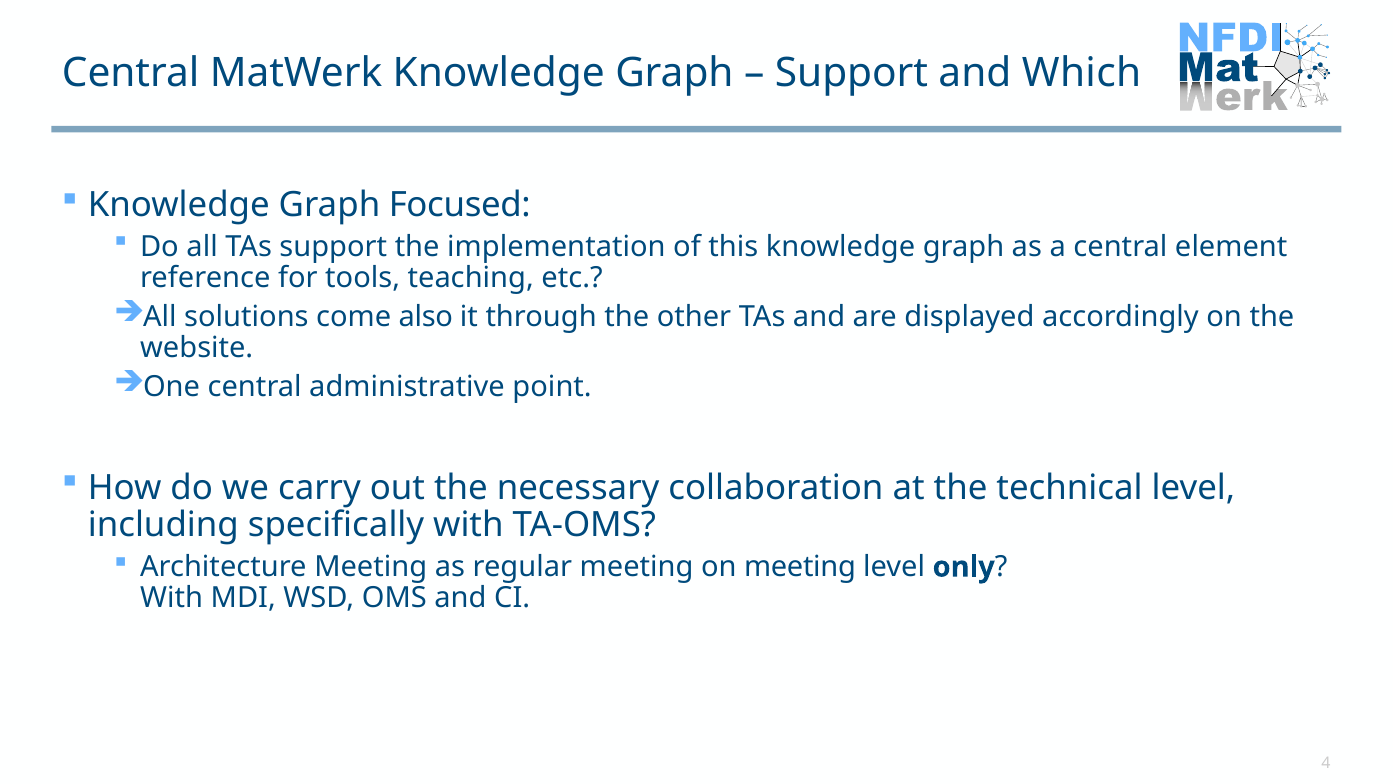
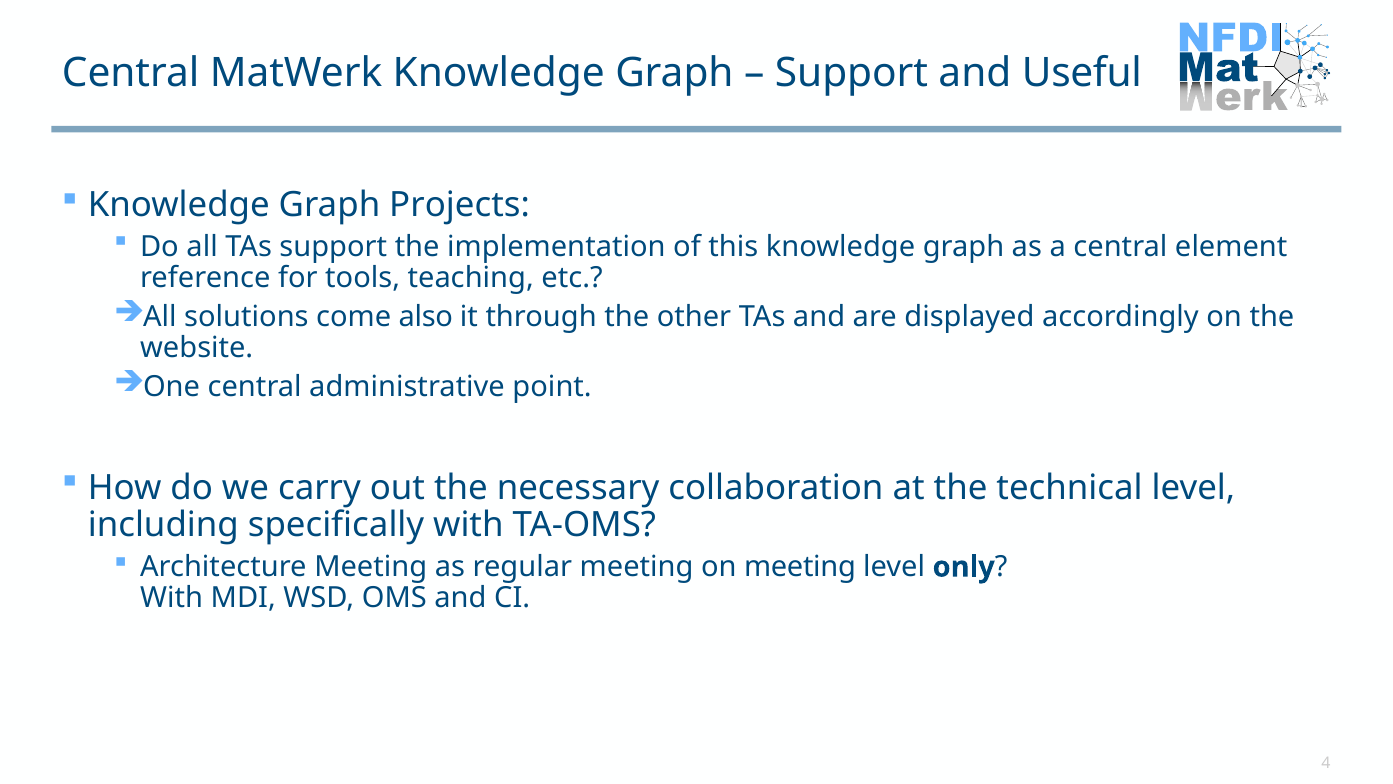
Which: Which -> Useful (1082, 73)
Focused: Focused -> Projects (460, 205)
